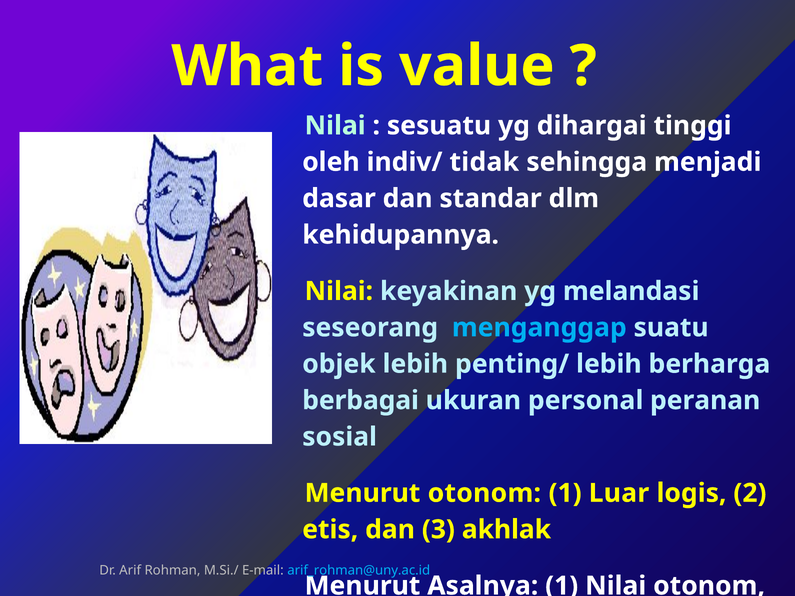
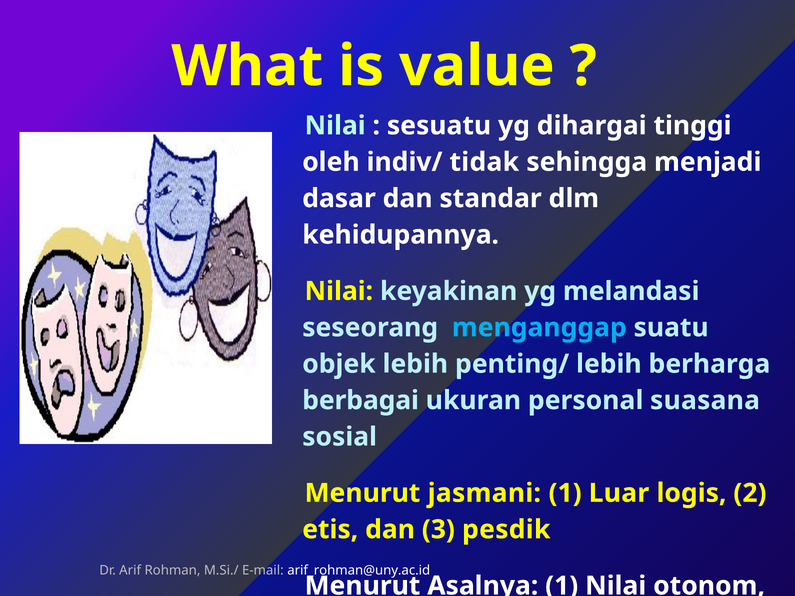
peranan: peranan -> suasana (705, 401)
Menurut otonom: otonom -> jasmani (484, 493)
akhlak: akhlak -> pesdik (506, 530)
arif_rohman@uny.ac.id colour: light blue -> white (359, 571)
